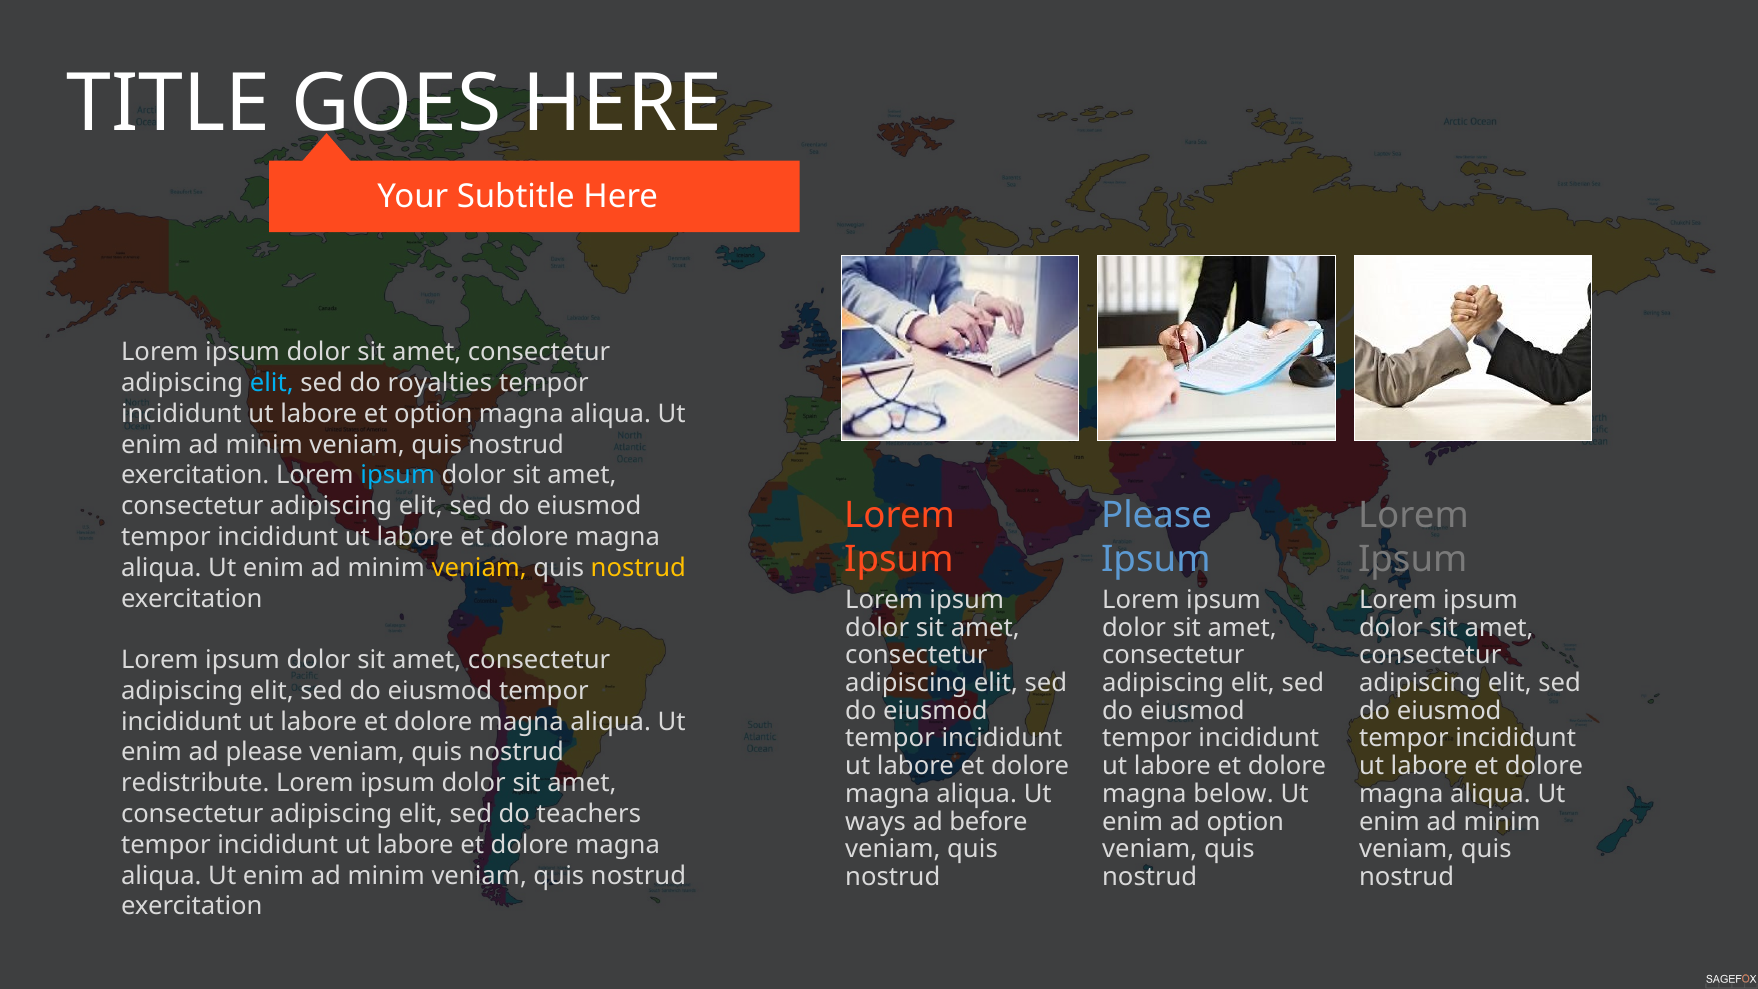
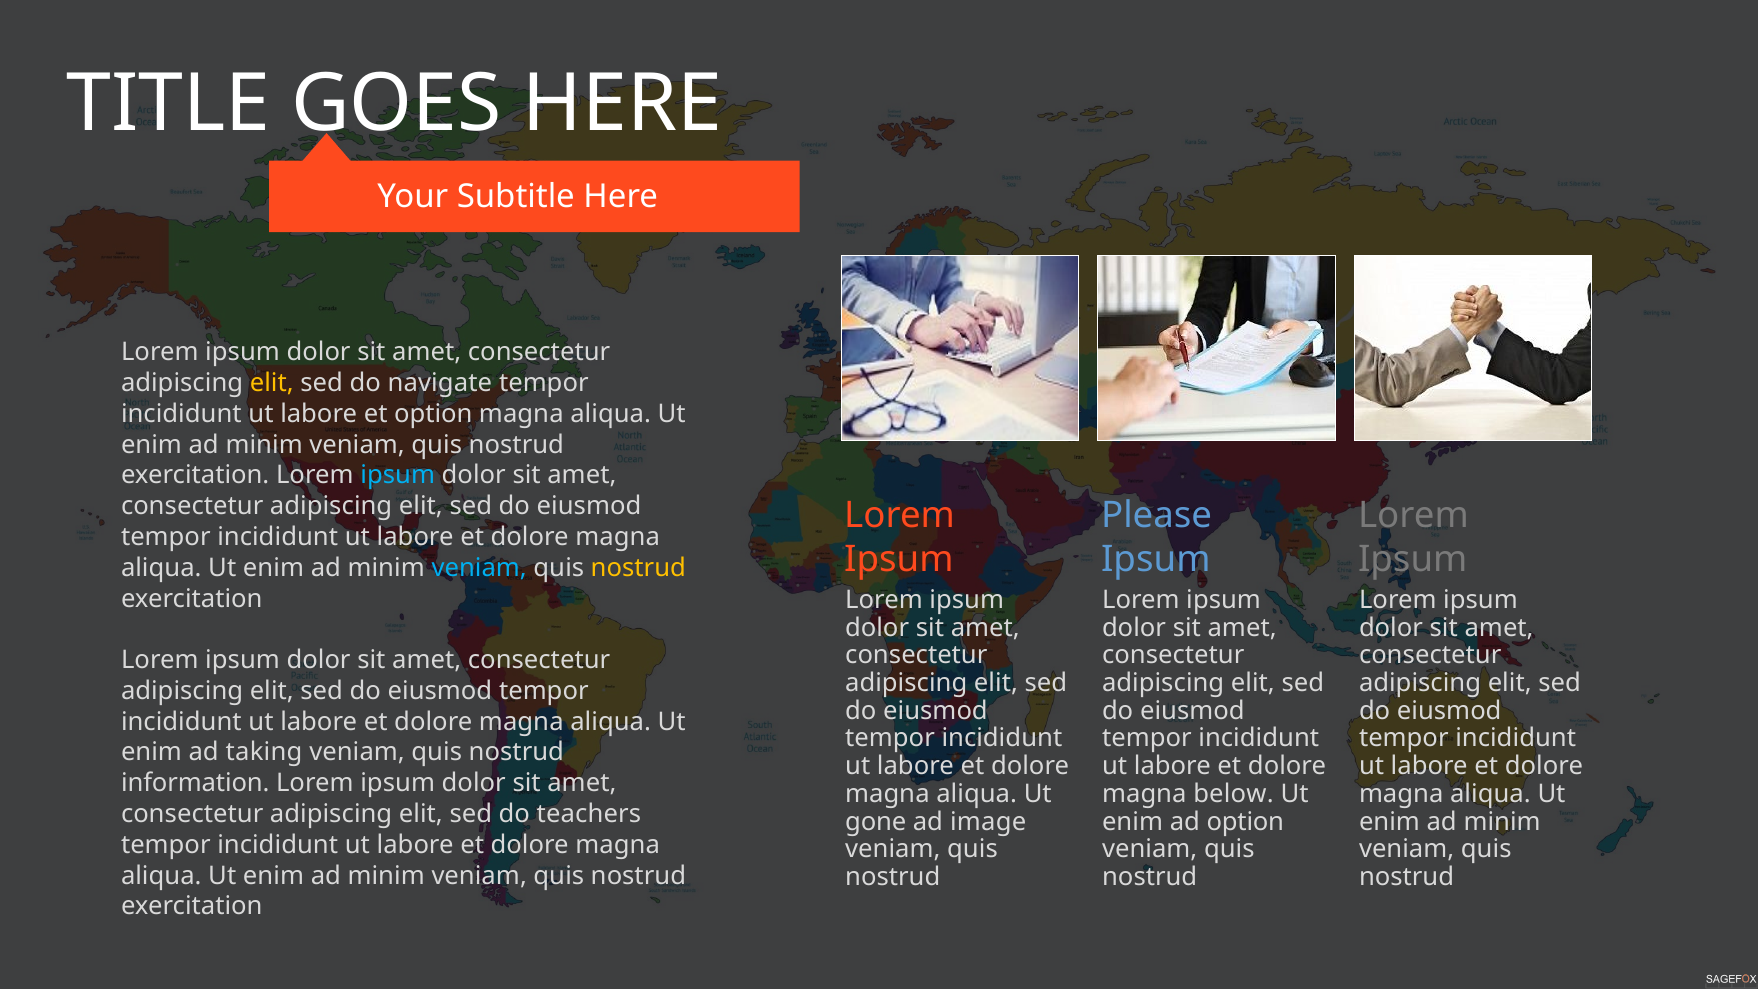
elit colour: light blue -> yellow (272, 383)
royalties: royalties -> navigate (440, 383)
veniam colour: yellow -> light blue (479, 568)
ad please: please -> taking (264, 752)
redistribute: redistribute -> information (195, 783)
ways: ways -> gone (876, 822)
before: before -> image (988, 822)
